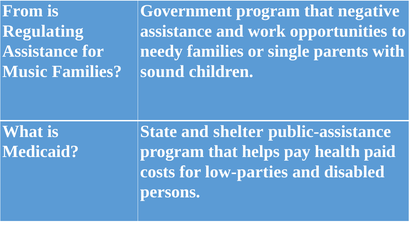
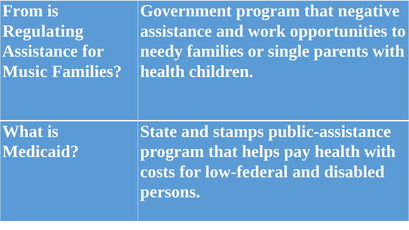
sound: sound -> health (162, 71)
shelter: shelter -> stamps (238, 132)
health paid: paid -> with (380, 152)
low-parties: low-parties -> low-federal (247, 172)
